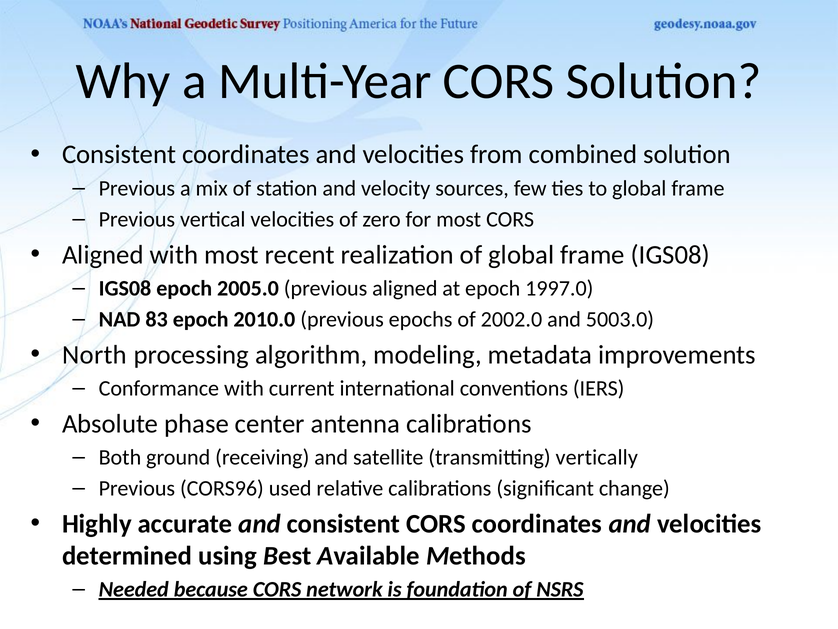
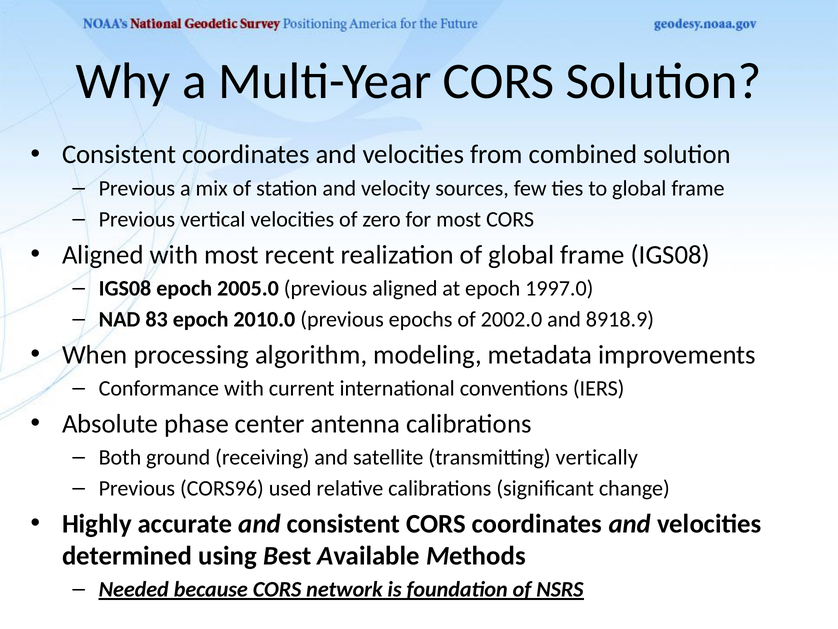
5003.0: 5003.0 -> 8918.9 (620, 319)
North: North -> When (95, 355)
